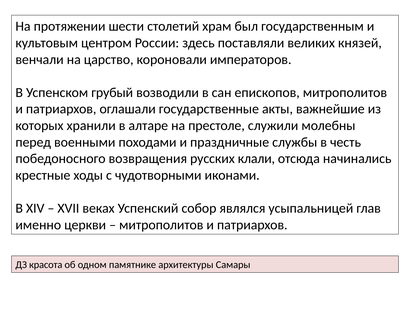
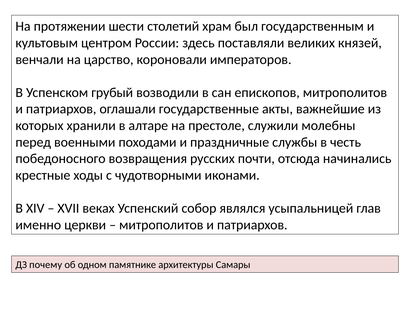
клали: клали -> почти (256, 159)
красота: красота -> почему (46, 265)
